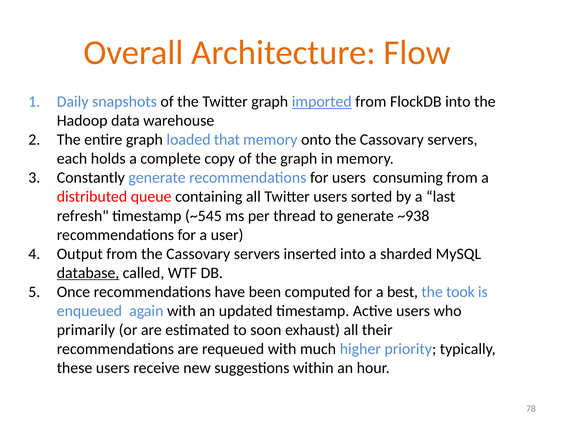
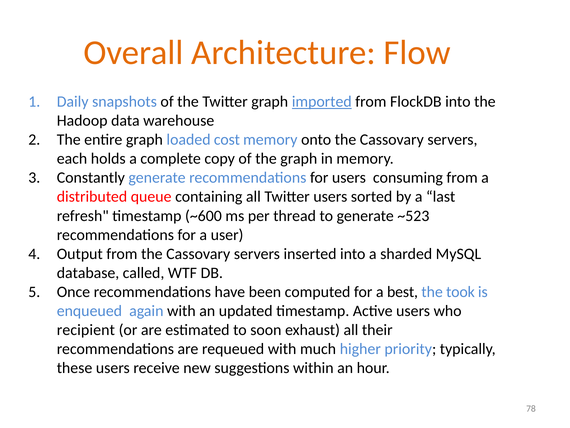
that: that -> cost (227, 139)
~545: ~545 -> ~600 (203, 216)
~938: ~938 -> ~523 (413, 216)
database underline: present -> none (88, 273)
primarily: primarily -> recipient (86, 330)
